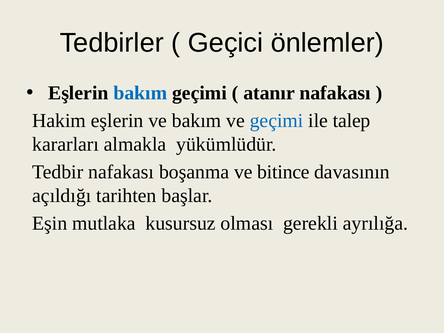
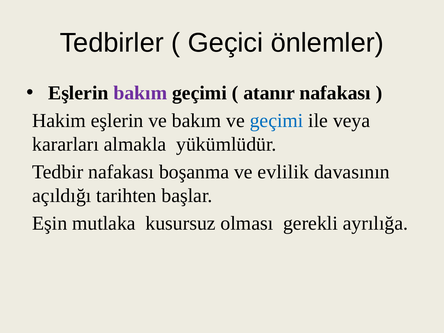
bakım colour: blue -> purple (140, 93)
talep: talep -> veya (352, 121)
bitince: bitince -> evlilik (283, 172)
